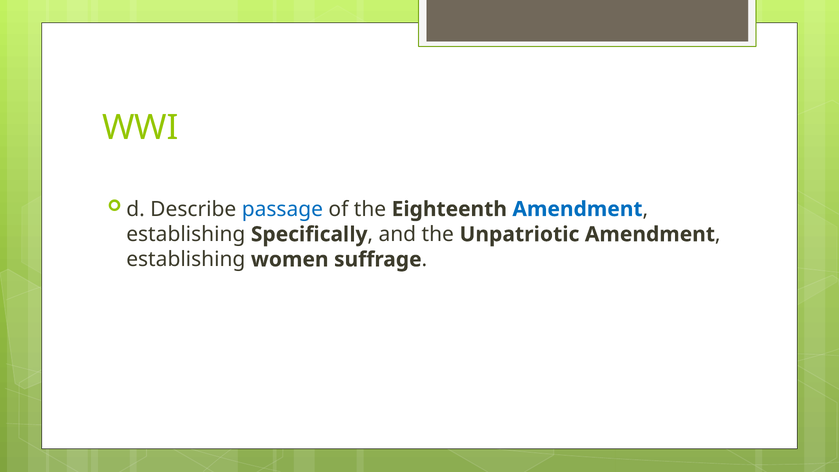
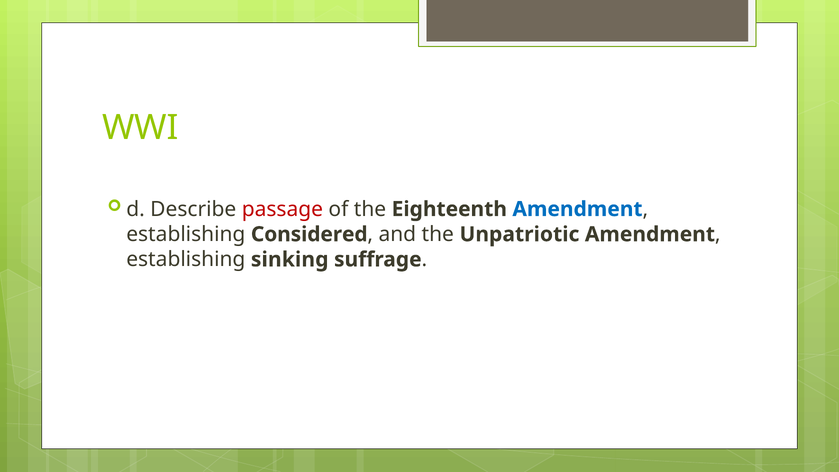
passage colour: blue -> red (282, 209)
Specifically: Specifically -> Considered (309, 234)
women: women -> sinking (290, 259)
